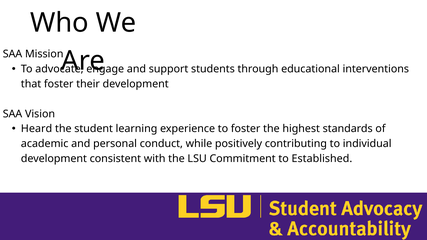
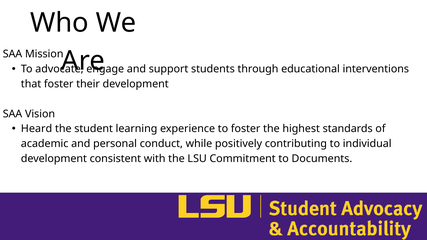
Established: Established -> Documents (322, 159)
